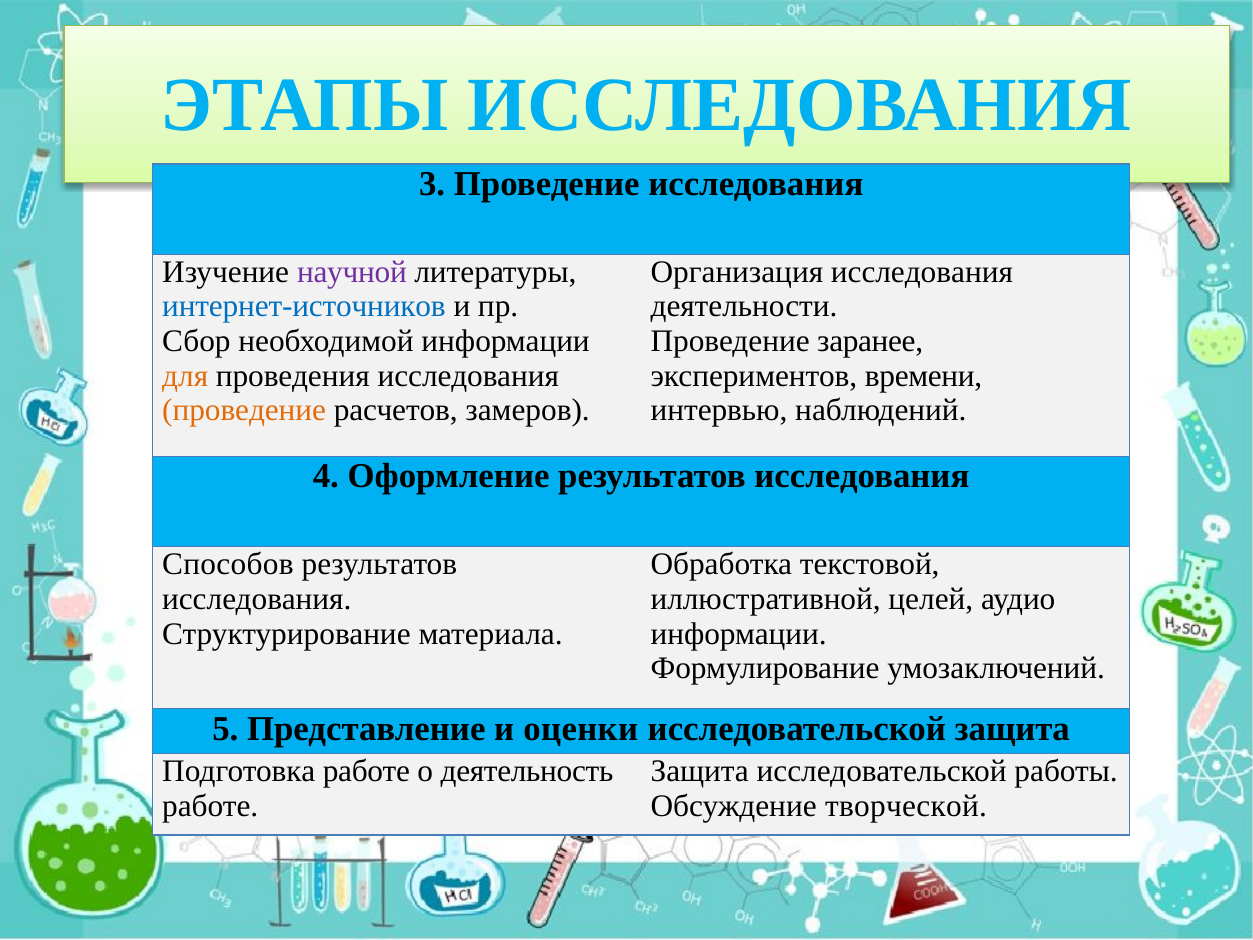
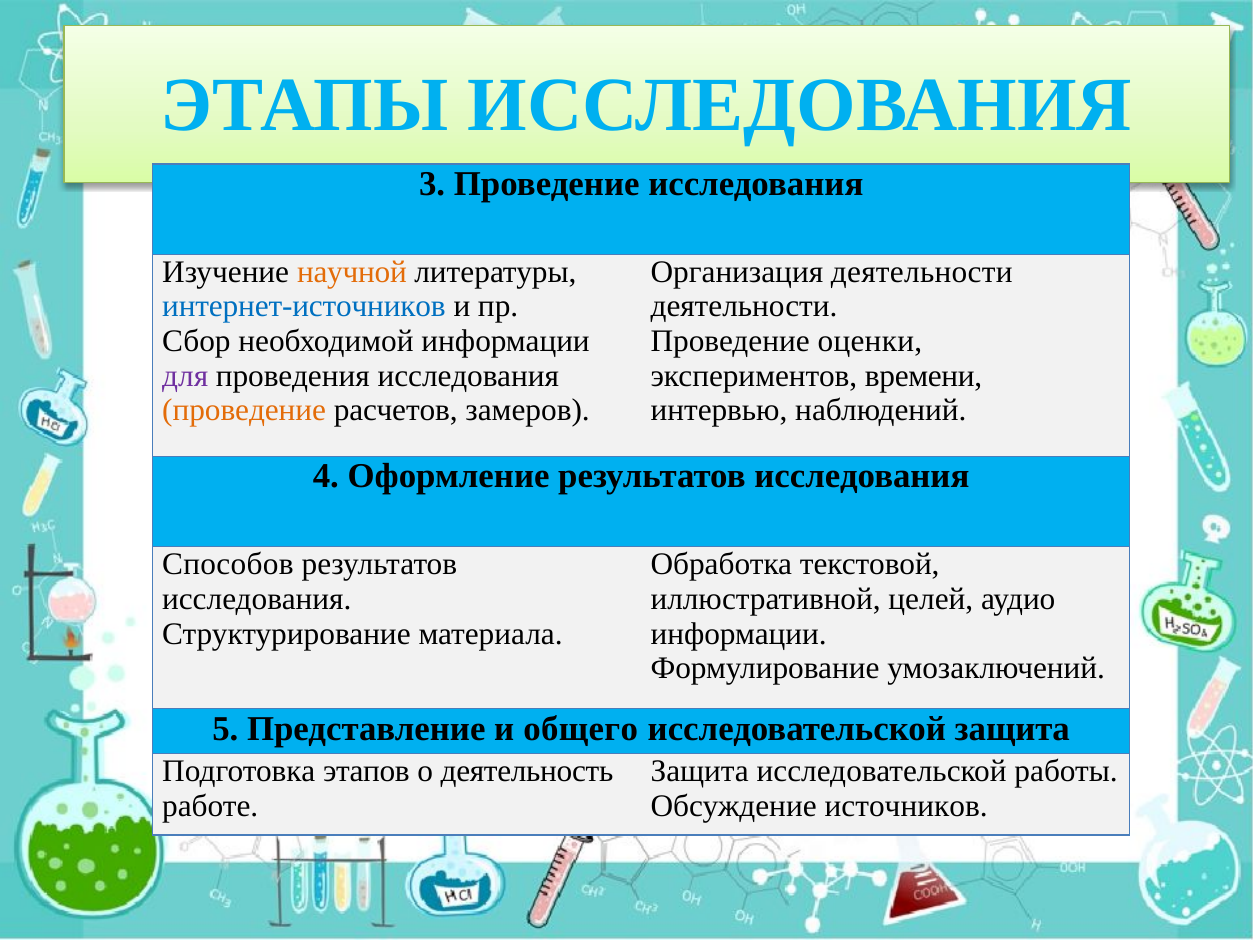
научной colour: purple -> orange (352, 272)
Организация исследования: исследования -> деятельности (922, 272)
заранее: заранее -> оценки (870, 341)
для colour: orange -> purple (185, 376)
оценки: оценки -> общего (581, 728)
Подготовка работе: работе -> этапов (366, 771)
творческой: творческой -> источников (906, 806)
